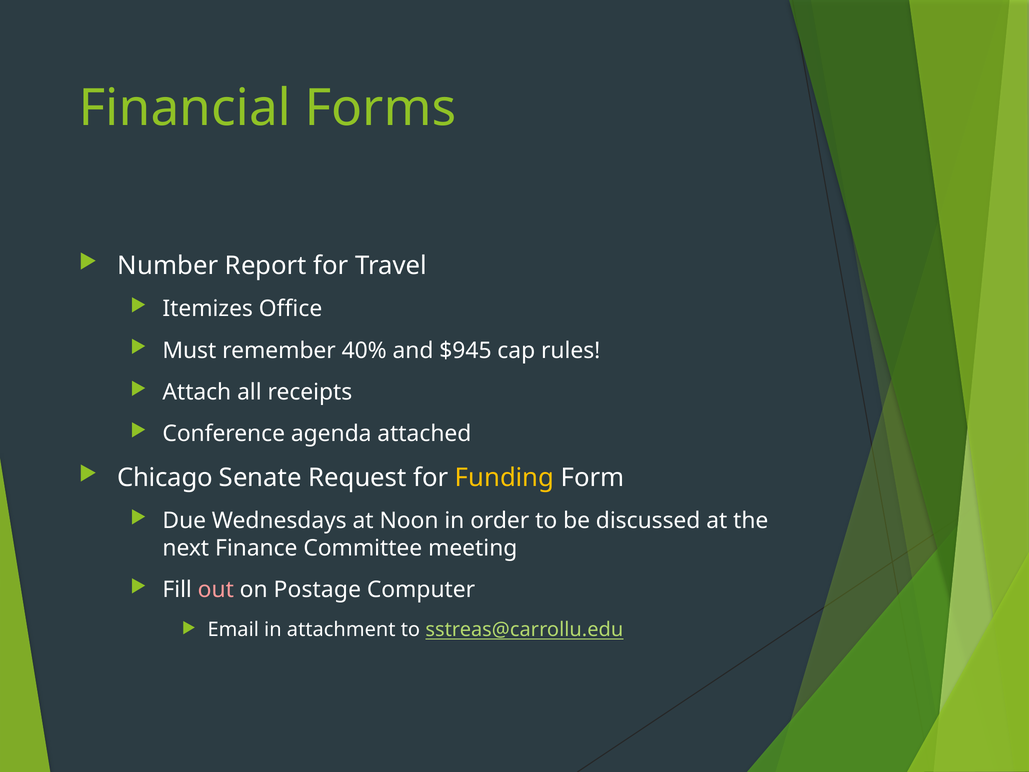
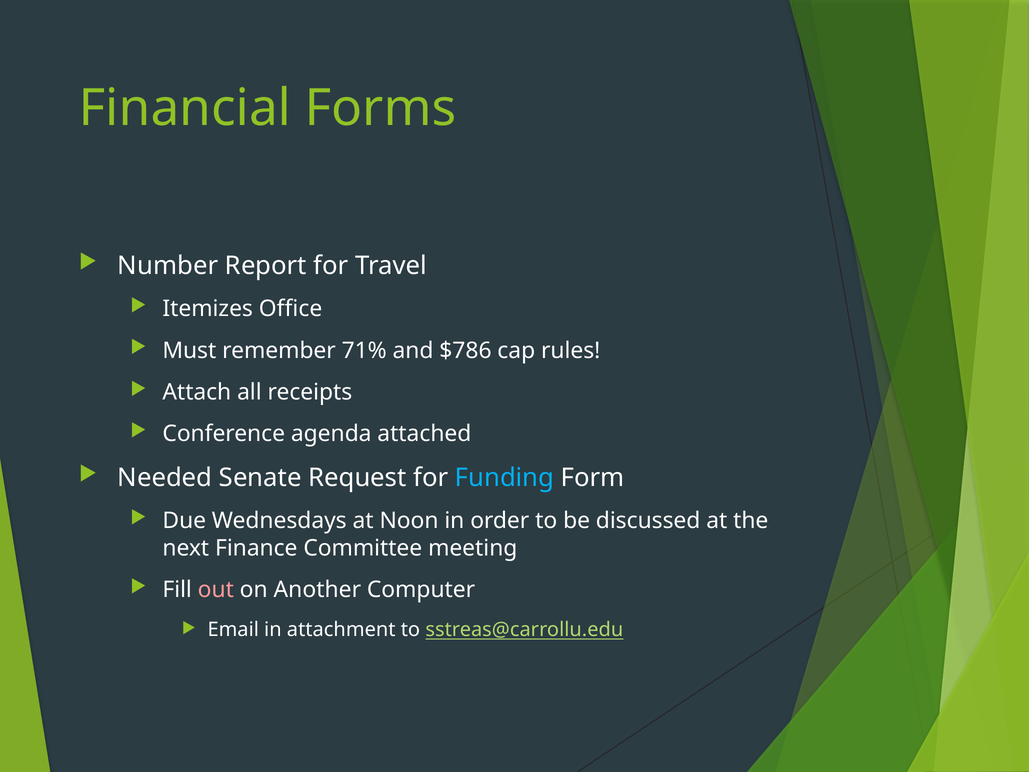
40%: 40% -> 71% (364, 350)
$945: $945 -> $786 (465, 350)
Chicago: Chicago -> Needed (165, 477)
Funding colour: yellow -> light blue (505, 477)
Postage: Postage -> Another (317, 590)
